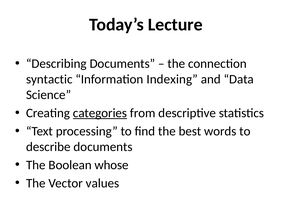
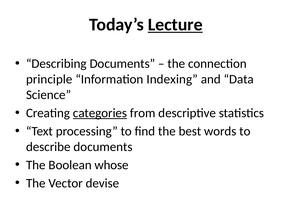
Lecture underline: none -> present (175, 25)
syntactic: syntactic -> principle (49, 79)
values: values -> devise (102, 183)
